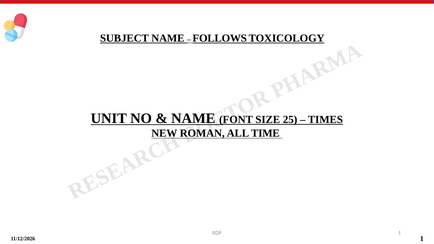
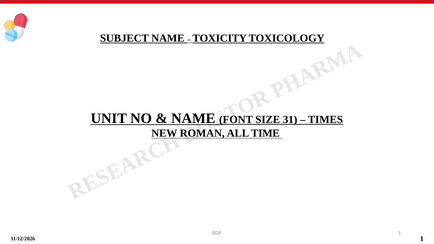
FOLLOWS: FOLLOWS -> TOXICITY (220, 38)
25: 25 -> 31 (290, 120)
